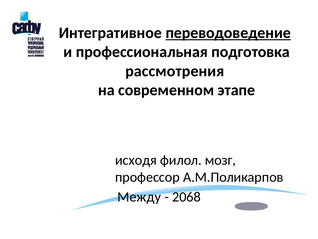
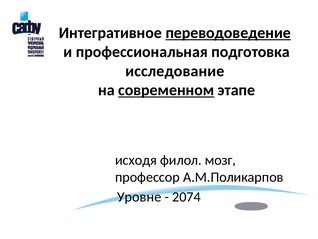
рассмотрения: рассмотрения -> исследование (175, 71)
современном underline: none -> present (166, 90)
Между: Между -> Уровне (139, 197)
2068: 2068 -> 2074 (186, 197)
